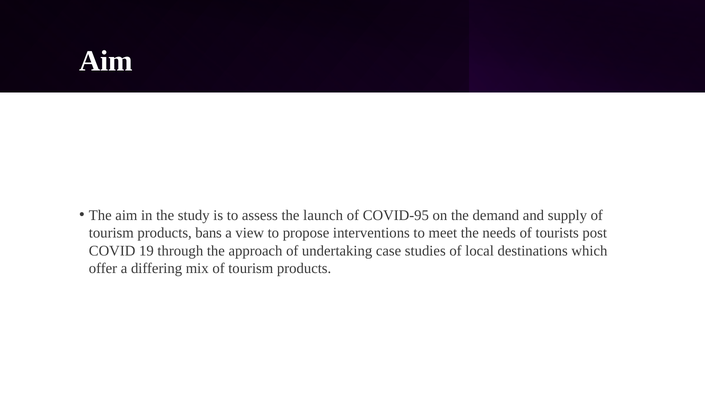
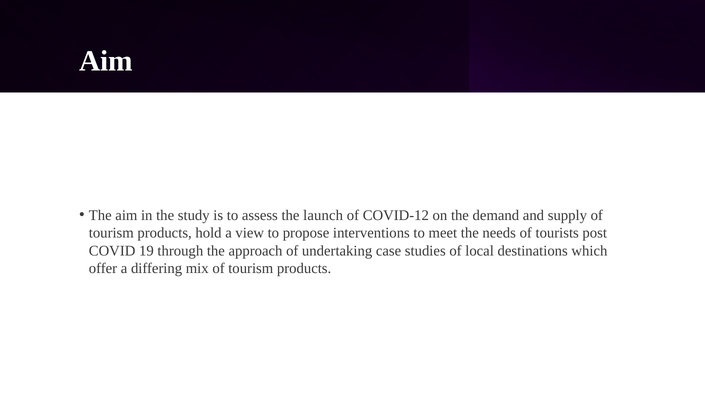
COVID-95: COVID-95 -> COVID-12 (396, 215)
bans: bans -> hold (208, 233)
